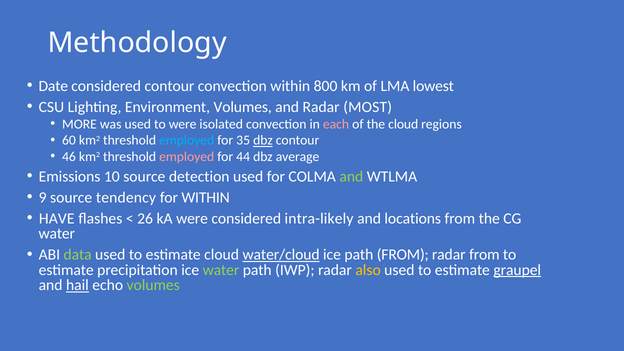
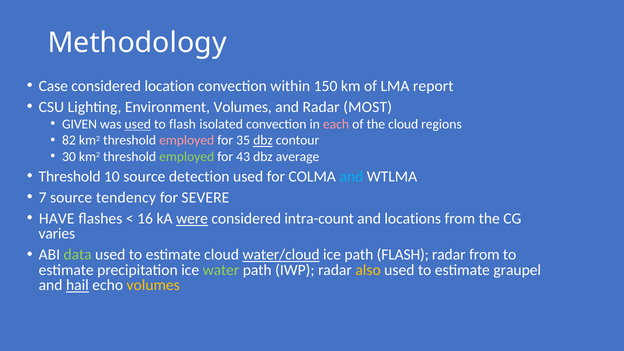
Date: Date -> Case (53, 86)
considered contour: contour -> location (169, 86)
800: 800 -> 150 (326, 86)
lowest: lowest -> report (433, 86)
MORE: MORE -> GIVEN (80, 124)
used underline: none -> present (138, 124)
to were: were -> flash (182, 124)
60: 60 -> 82 (69, 140)
employed colour: light blue -> pink (187, 140)
46: 46 -> 30 (69, 157)
employed colour: pink -> light green (187, 157)
44: 44 -> 43 (243, 157)
Emissions: Emissions -> Threshold (70, 177)
and colour: light green -> light blue (351, 177)
9: 9 -> 7 (43, 198)
for WITHIN: WITHIN -> SEVERE (205, 198)
26: 26 -> 16 (145, 219)
were underline: none -> present (192, 219)
intra-likely: intra-likely -> intra-count (319, 219)
water: water -> varies (57, 234)
path FROM: FROM -> FLASH (403, 255)
graupel underline: present -> none (517, 270)
volumes colour: light green -> yellow (153, 285)
